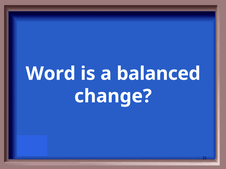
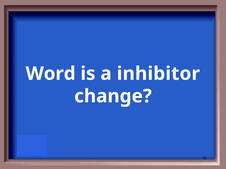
balanced: balanced -> inhibitor (158, 74)
